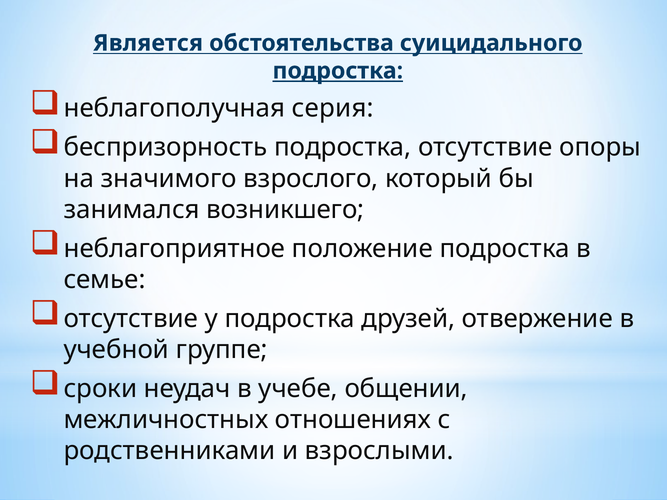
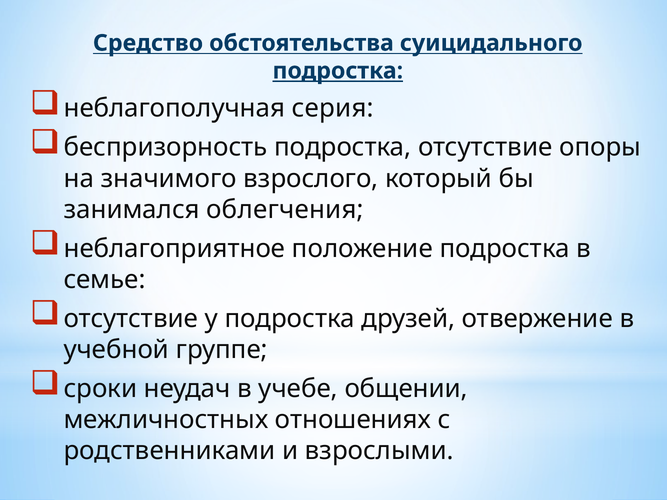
Является: Является -> Средство (148, 43)
возникшего: возникшего -> облегчения (285, 210)
